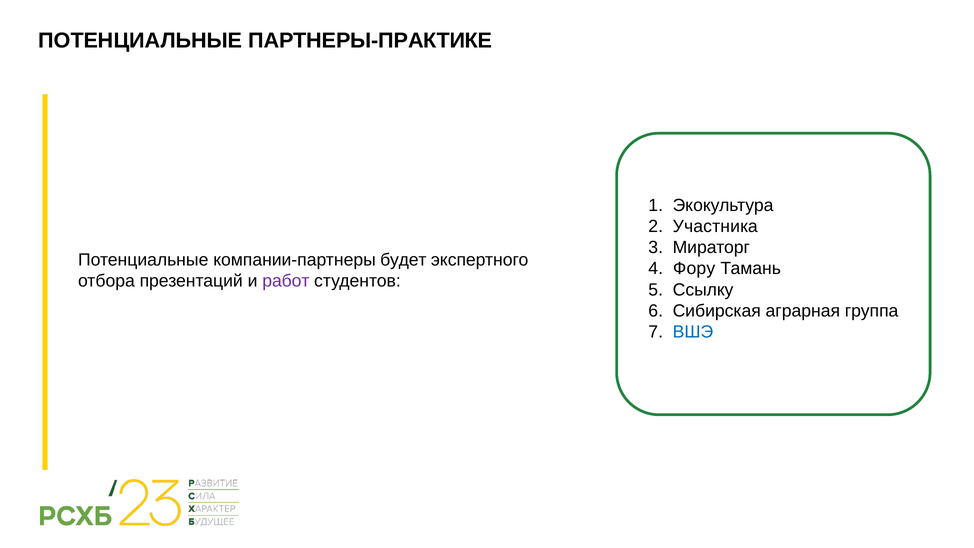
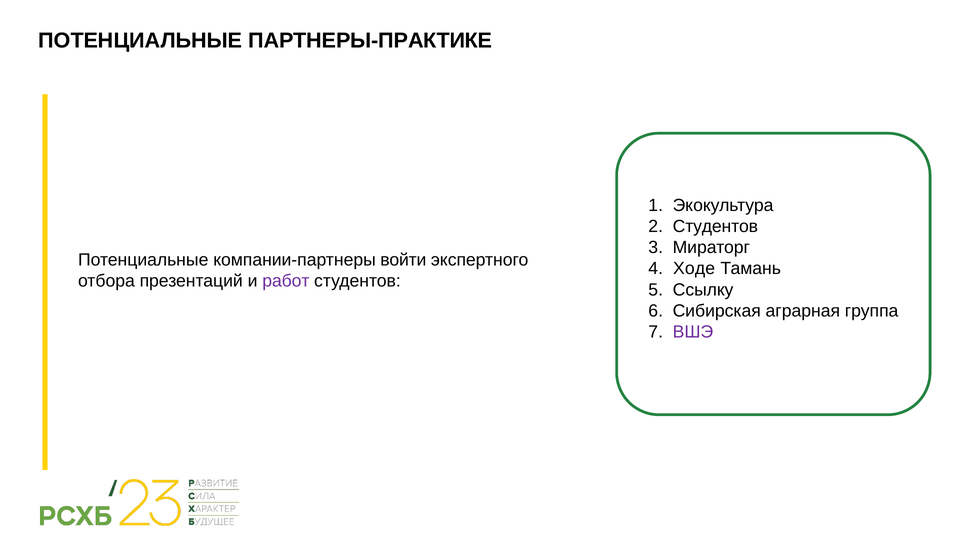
Участника: Участника -> Студентов (715, 226)
будет: будет -> войти (403, 260)
Фору: Фору -> Ходе (694, 269)
ВШЭ colour: blue -> purple (693, 332)
